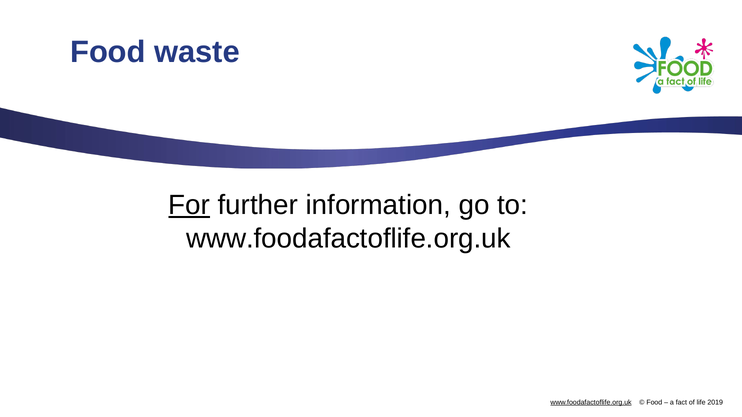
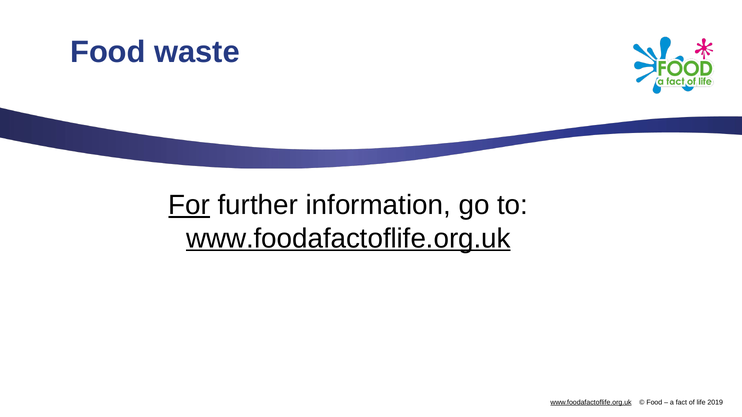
www.foodafactoflife.org.uk underline: none -> present (348, 239)
